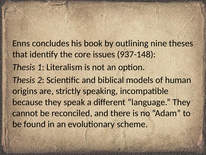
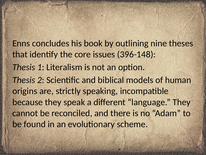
937-148: 937-148 -> 396-148 (136, 54)
